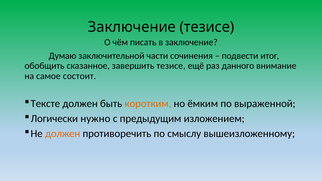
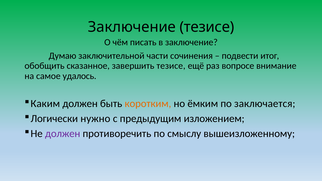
данного: данного -> вопросе (238, 66)
состоит: состоит -> удалось (80, 76)
Тексте: Тексте -> Каким (45, 104)
выраженной: выраженной -> заключается (265, 104)
должен colour: orange -> purple (63, 134)
